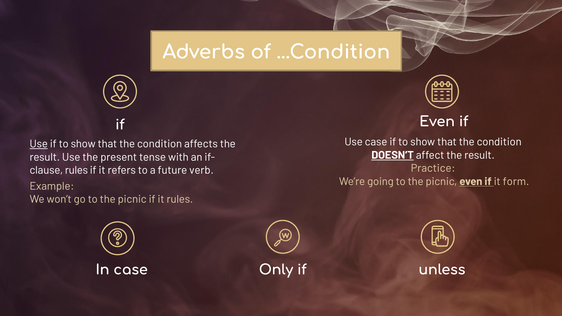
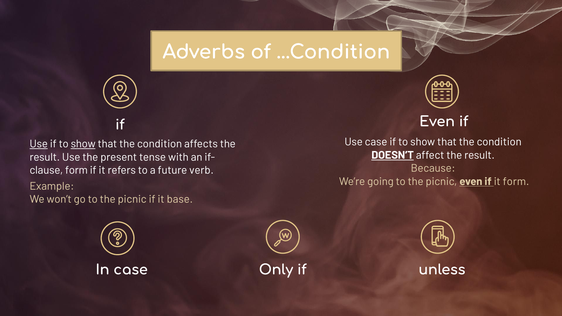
show underline: none -> present (83, 144)
Practice: Practice -> Because (433, 168)
rules: rules -> form (76, 170)
it rules: rules -> base (180, 199)
